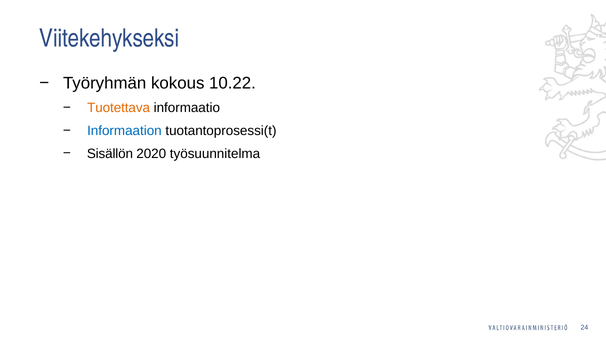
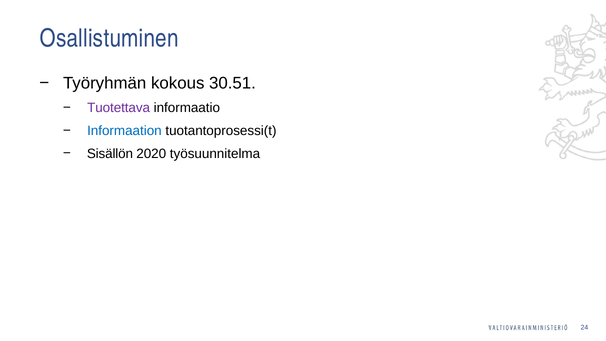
Viitekehykseksi: Viitekehykseksi -> Osallistuminen (109, 38)
10.22: 10.22 -> 30.51 (232, 83)
Tuotettava colour: orange -> purple (119, 108)
